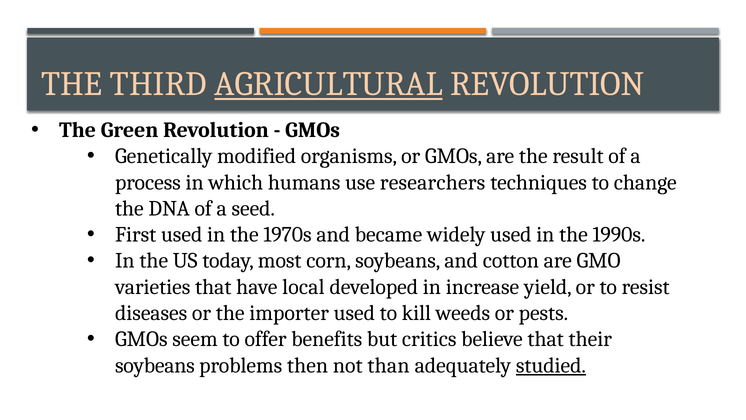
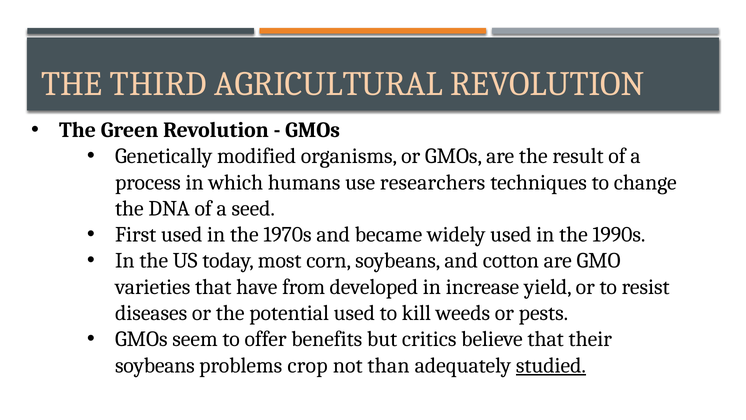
AGRICULTURAL underline: present -> none (329, 84)
local: local -> from (304, 287)
importer: importer -> potential (289, 313)
then: then -> crop (307, 365)
